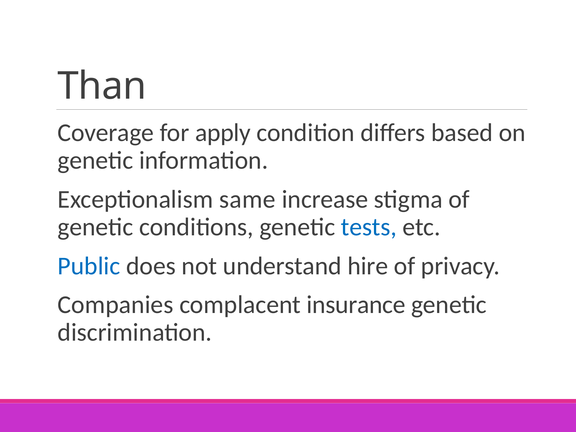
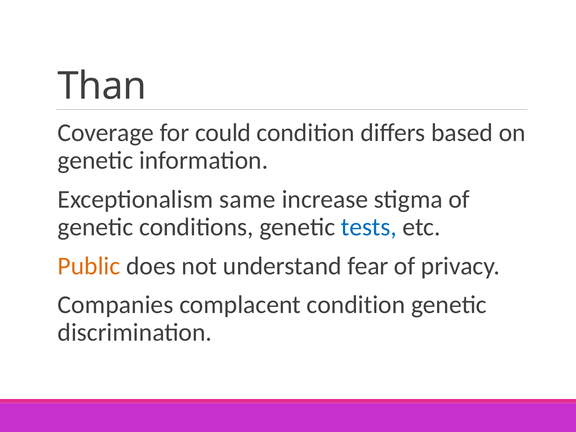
apply: apply -> could (223, 133)
Public colour: blue -> orange (89, 266)
hire: hire -> fear (368, 266)
complacent insurance: insurance -> condition (356, 305)
